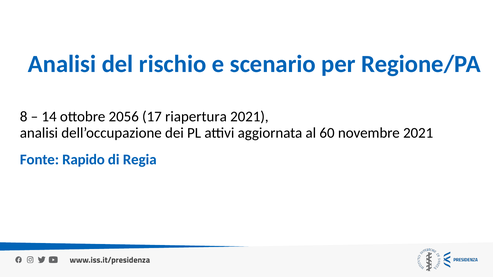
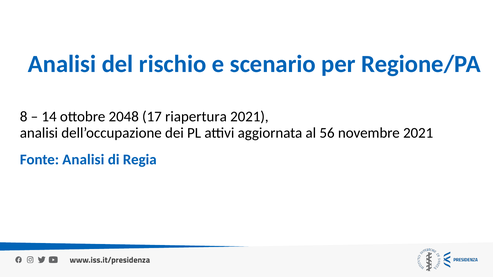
2056: 2056 -> 2048 (124, 117)
60: 60 -> 56 (327, 133)
Fonte Rapido: Rapido -> Analisi (83, 160)
